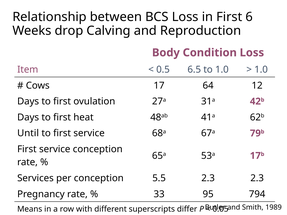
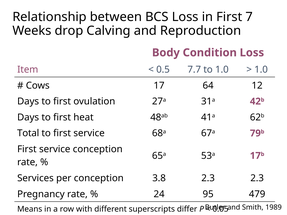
6: 6 -> 7 (249, 17)
6.5: 6.5 -> 7.7 (194, 70)
Until: Until -> Total (28, 133)
5.5: 5.5 -> 3.8 (159, 178)
33: 33 -> 24 (159, 194)
794: 794 -> 479 (257, 194)
